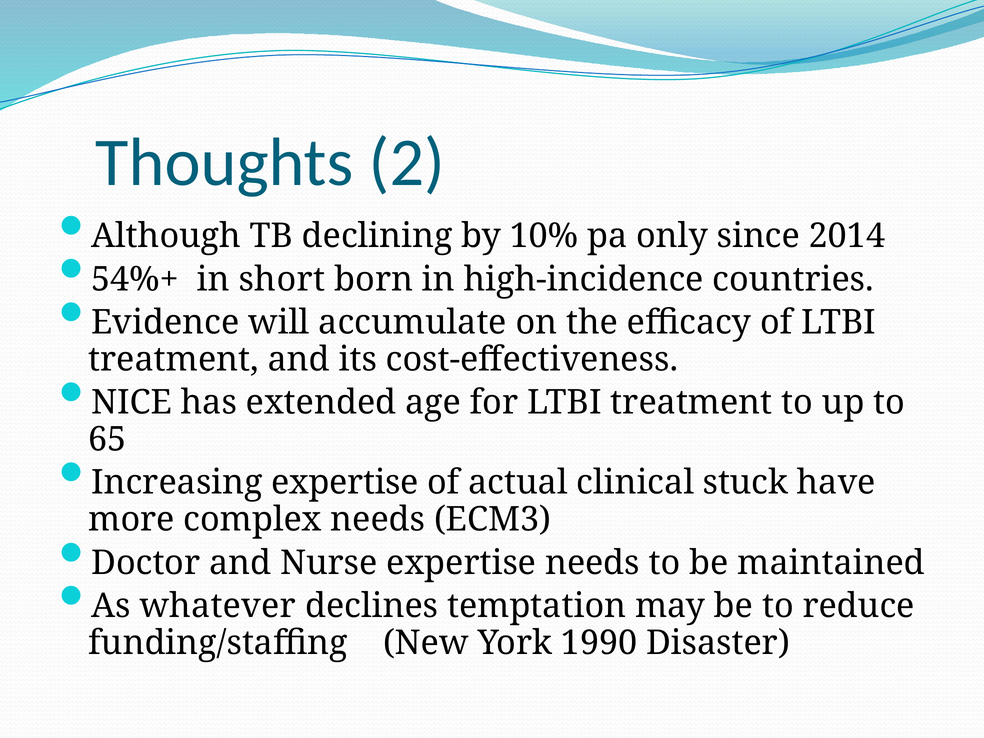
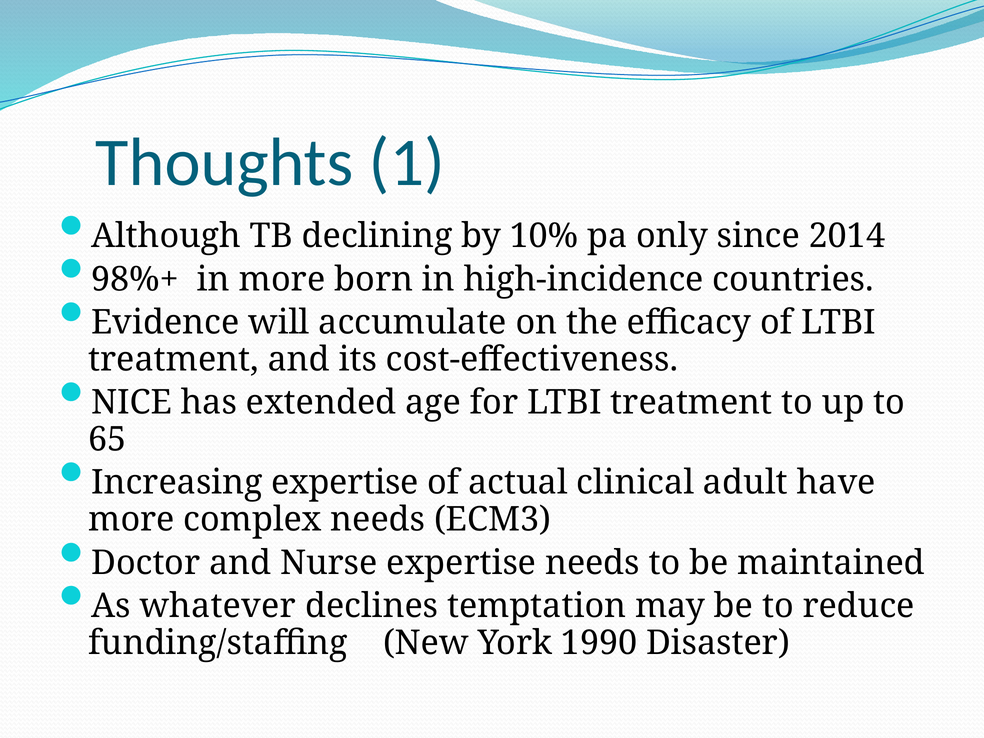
2: 2 -> 1 (407, 163)
54%+: 54%+ -> 98%+ (135, 279)
in short: short -> more (282, 279)
stuck: stuck -> adult (745, 483)
